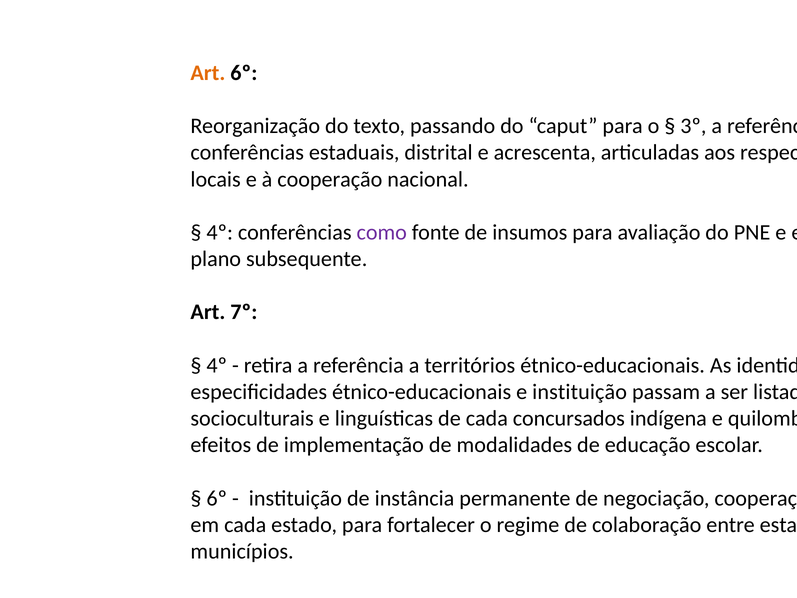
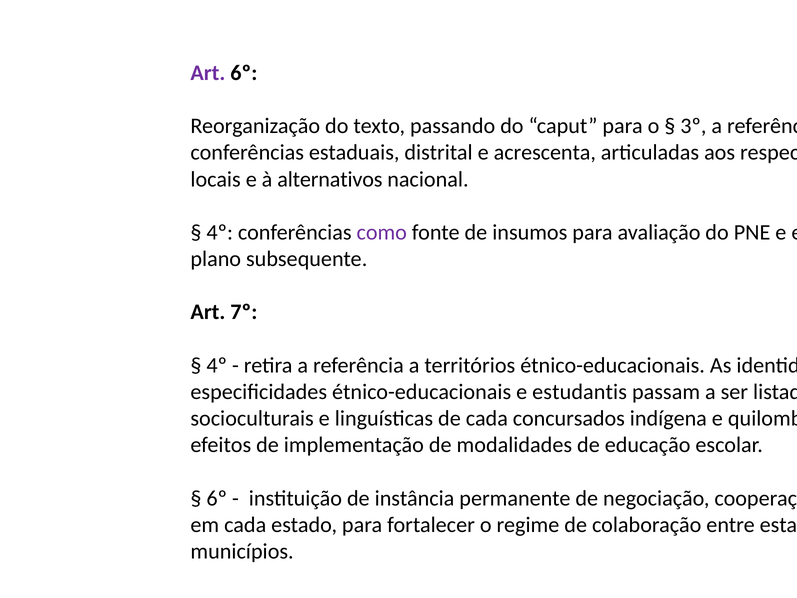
Art colour: orange -> purple (208, 73)
à cooperação: cooperação -> alternativos (330, 179)
e instituição: instituição -> estudantis (580, 392)
